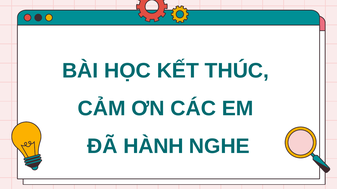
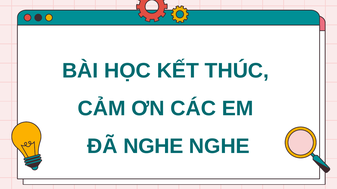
ĐÃ HÀNH: HÀNH -> NGHE (153, 147)
